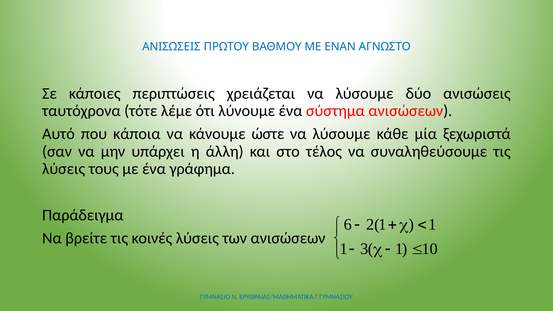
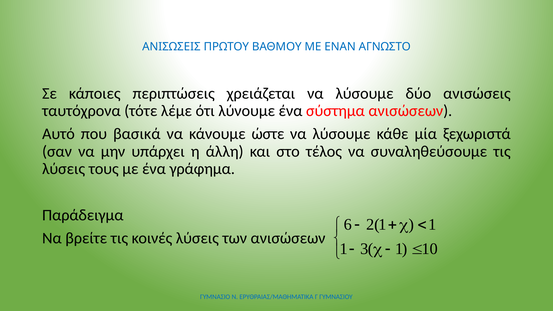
κάποια: κάποια -> βασικά (137, 134)
